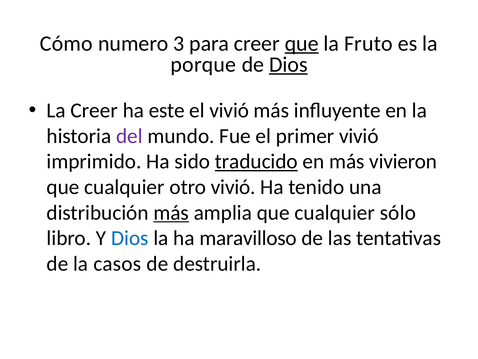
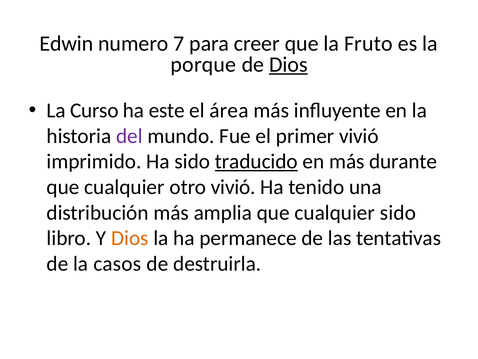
Cómo: Cómo -> Edwin (66, 44)
3: 3 -> 7 (179, 44)
que underline: present -> none (302, 44)
La Creer: Creer -> Curso (94, 110)
el vivió: vivió -> área (229, 110)
vivieron: vivieron -> durante (403, 161)
más underline: present -> none (171, 212)
cualquier sólo: sólo -> sido (398, 212)
Dios colour: blue -> orange (130, 238)
maravilloso: maravilloso -> permanece (248, 238)
